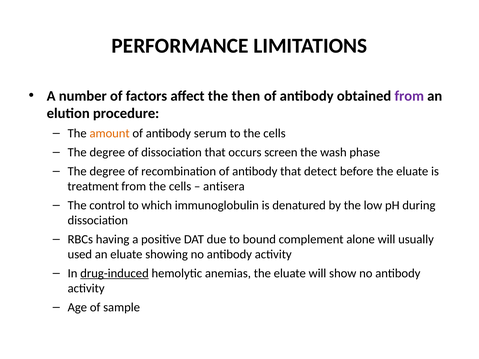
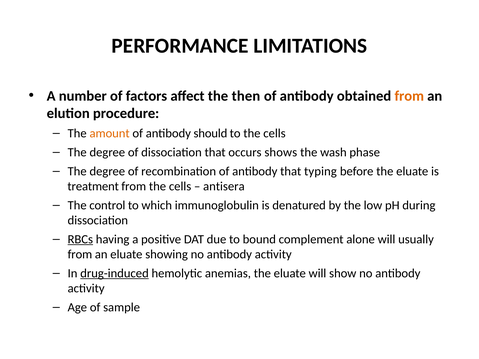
from colour: purple -> orange (409, 96)
serum: serum -> should (210, 134)
screen: screen -> shows (281, 152)
detect: detect -> typing (320, 171)
RBCs underline: none -> present (80, 239)
used: used -> from (80, 255)
